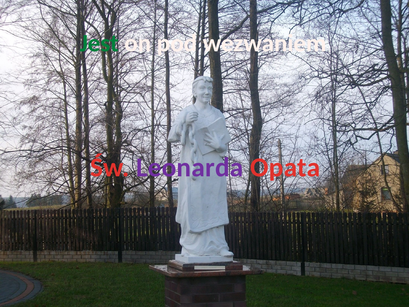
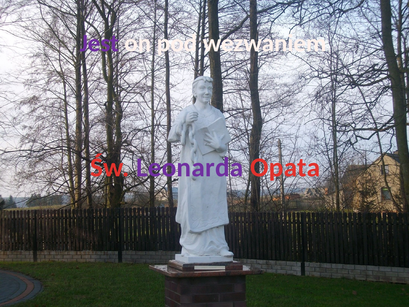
Jest colour: green -> purple (99, 43)
